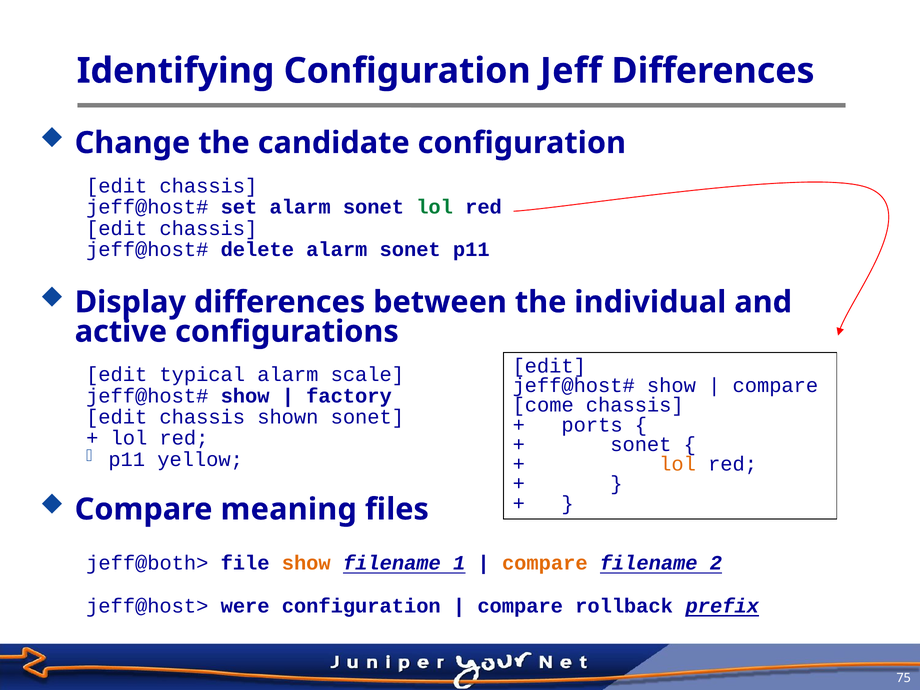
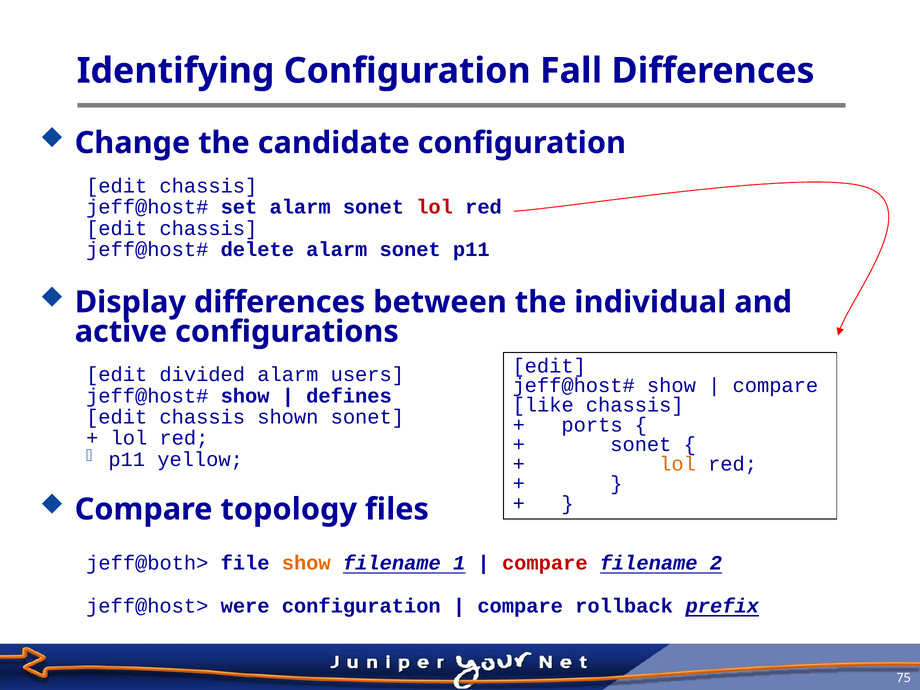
Jeff: Jeff -> Fall (571, 71)
lol colour: green -> red (435, 207)
typical: typical -> divided (202, 375)
scale: scale -> users (367, 375)
factory: factory -> defines (349, 396)
come: come -> like (543, 405)
meaning: meaning -> topology (289, 509)
compare colour: orange -> red (545, 563)
